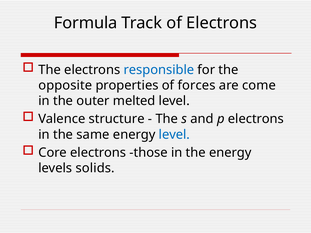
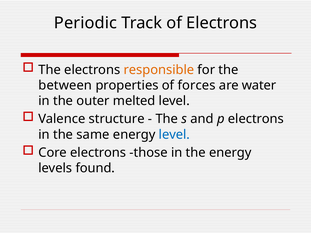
Formula: Formula -> Periodic (86, 23)
responsible colour: blue -> orange (159, 70)
opposite: opposite -> between (65, 85)
come: come -> water (259, 85)
solids: solids -> found (95, 168)
